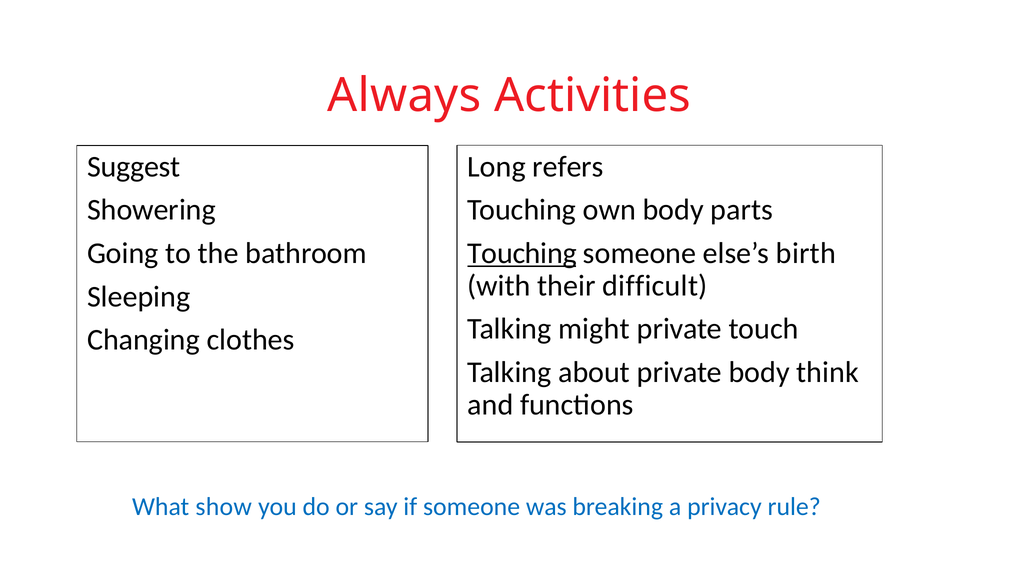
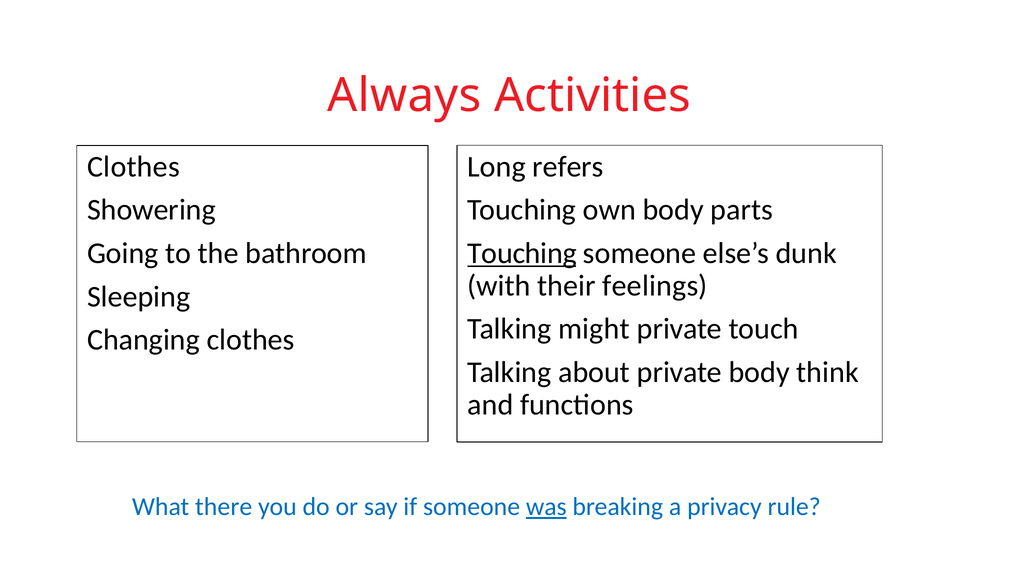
Suggest: Suggest -> Clothes (134, 167)
birth: birth -> dunk (806, 253)
difficult: difficult -> feelings (655, 285)
show: show -> there (224, 506)
was underline: none -> present (546, 506)
